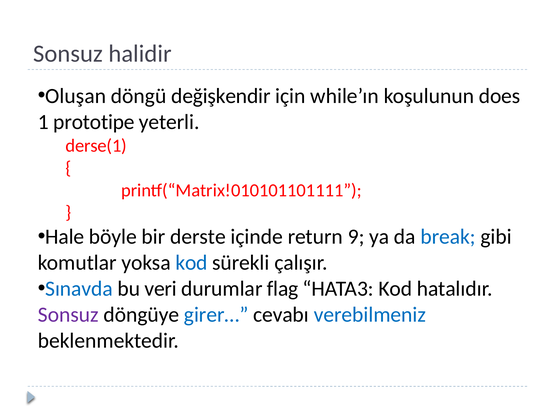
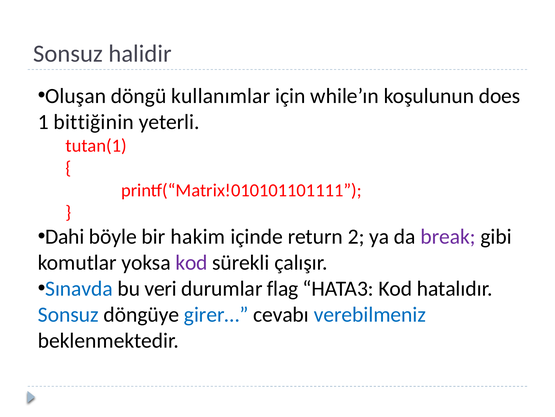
değişkendir: değişkendir -> kullanımlar (221, 96)
prototipe: prototipe -> bittiğinin (94, 122)
derse(1: derse(1 -> tutan(1 (96, 146)
Hale: Hale -> Dahi (65, 236)
derste: derste -> hakim (198, 236)
9: 9 -> 2 (356, 236)
break colour: blue -> purple (448, 236)
kod colour: blue -> purple (192, 262)
Sonsuz colour: purple -> blue (68, 314)
